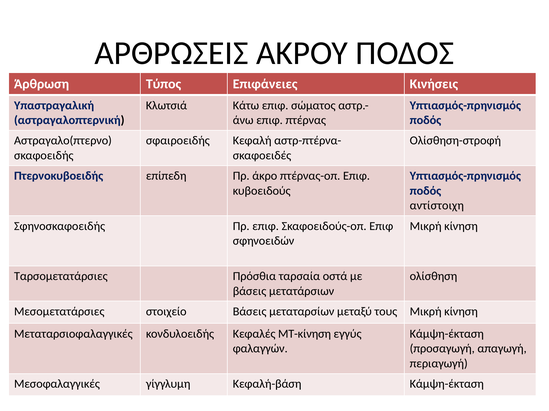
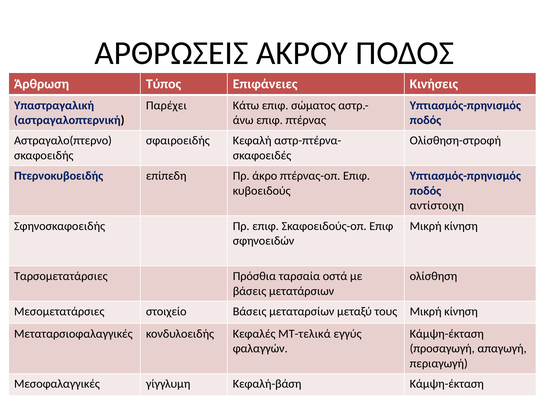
Κλωτσιά: Κλωτσιά -> Παρέχει (166, 106)
ΜΤ-κίνηση: ΜΤ-κίνηση -> ΜΤ-τελικά (304, 334)
